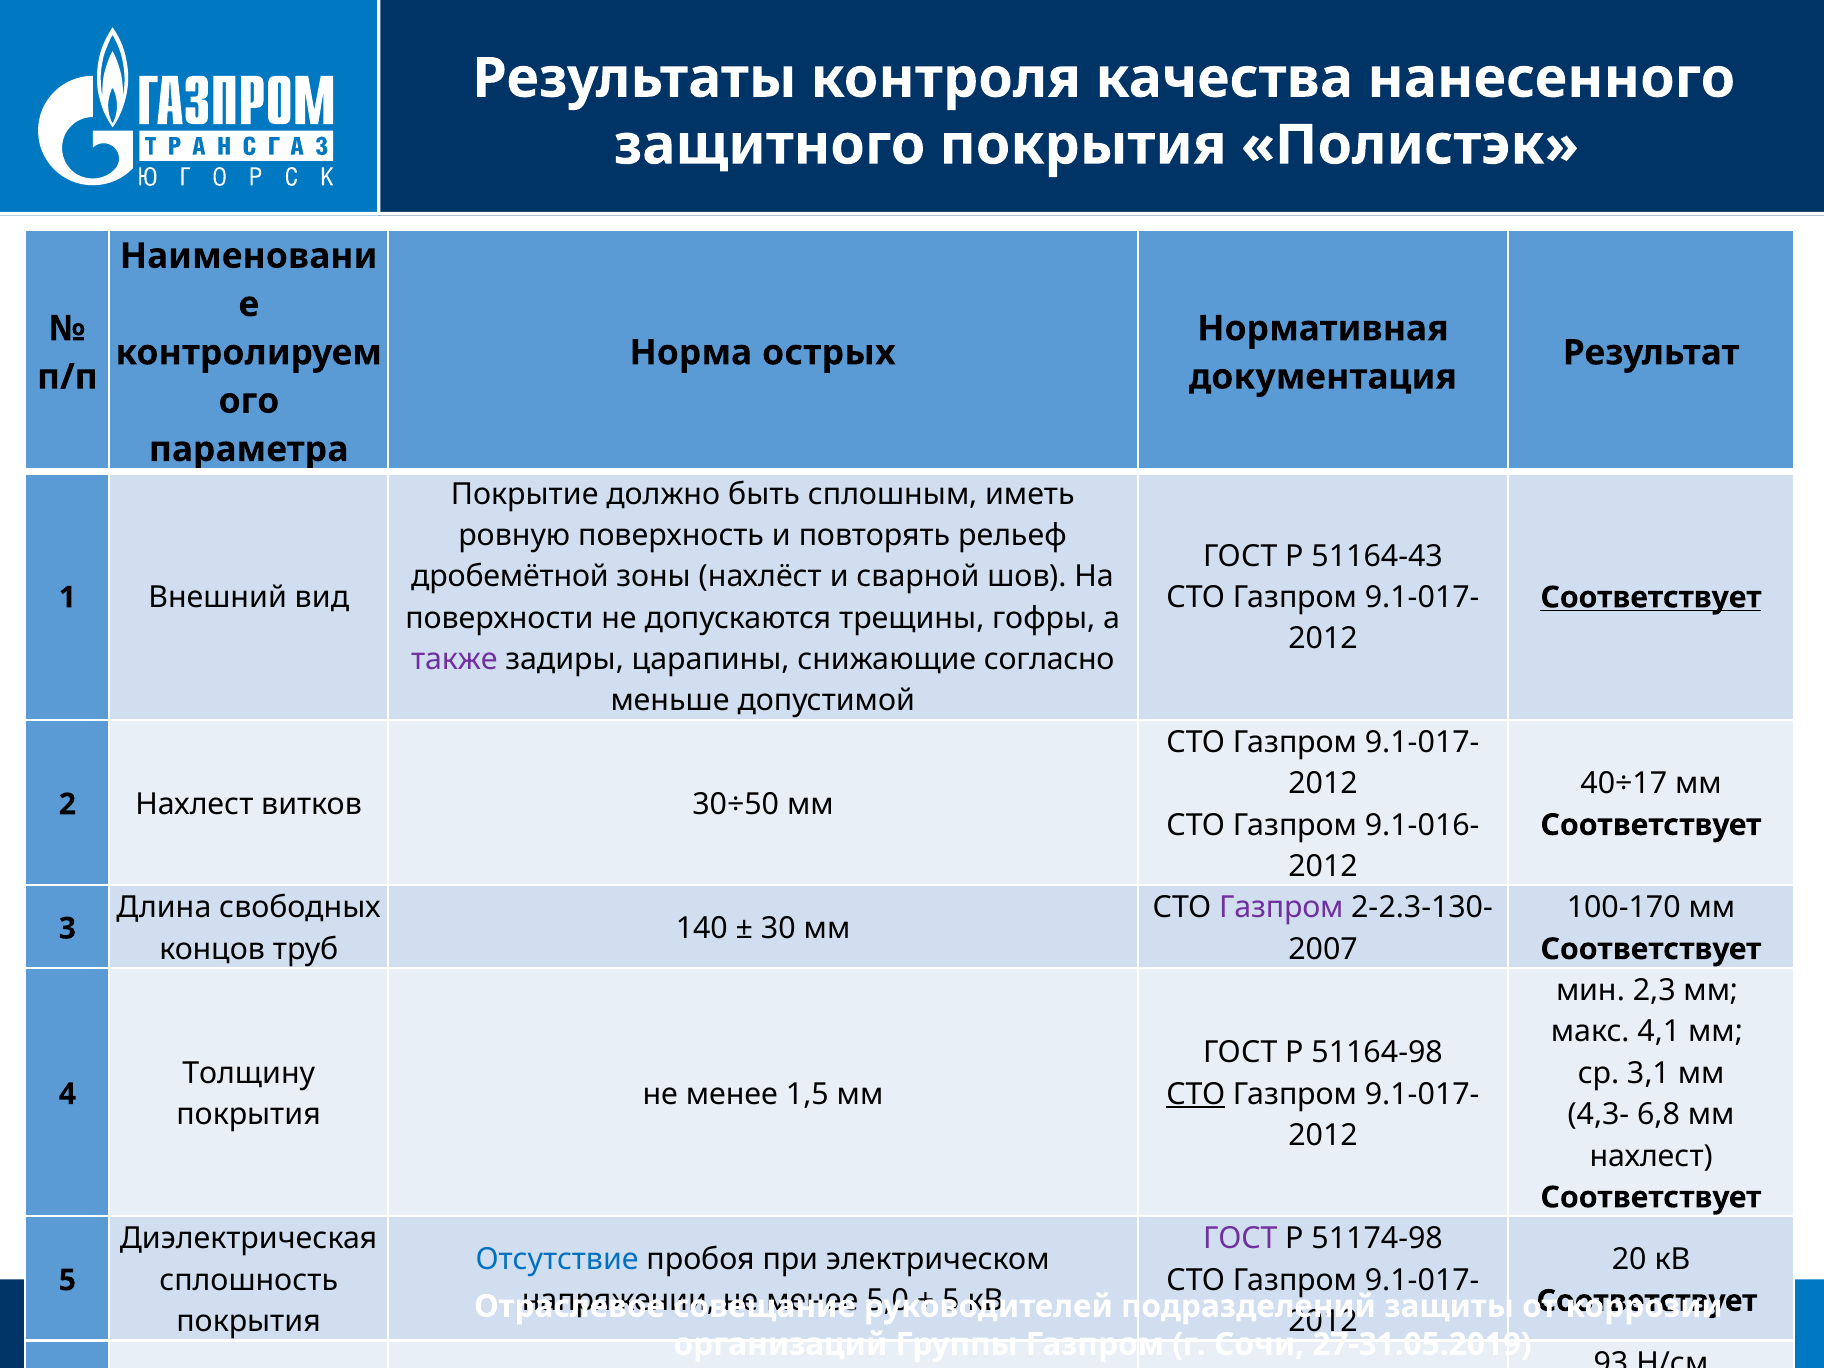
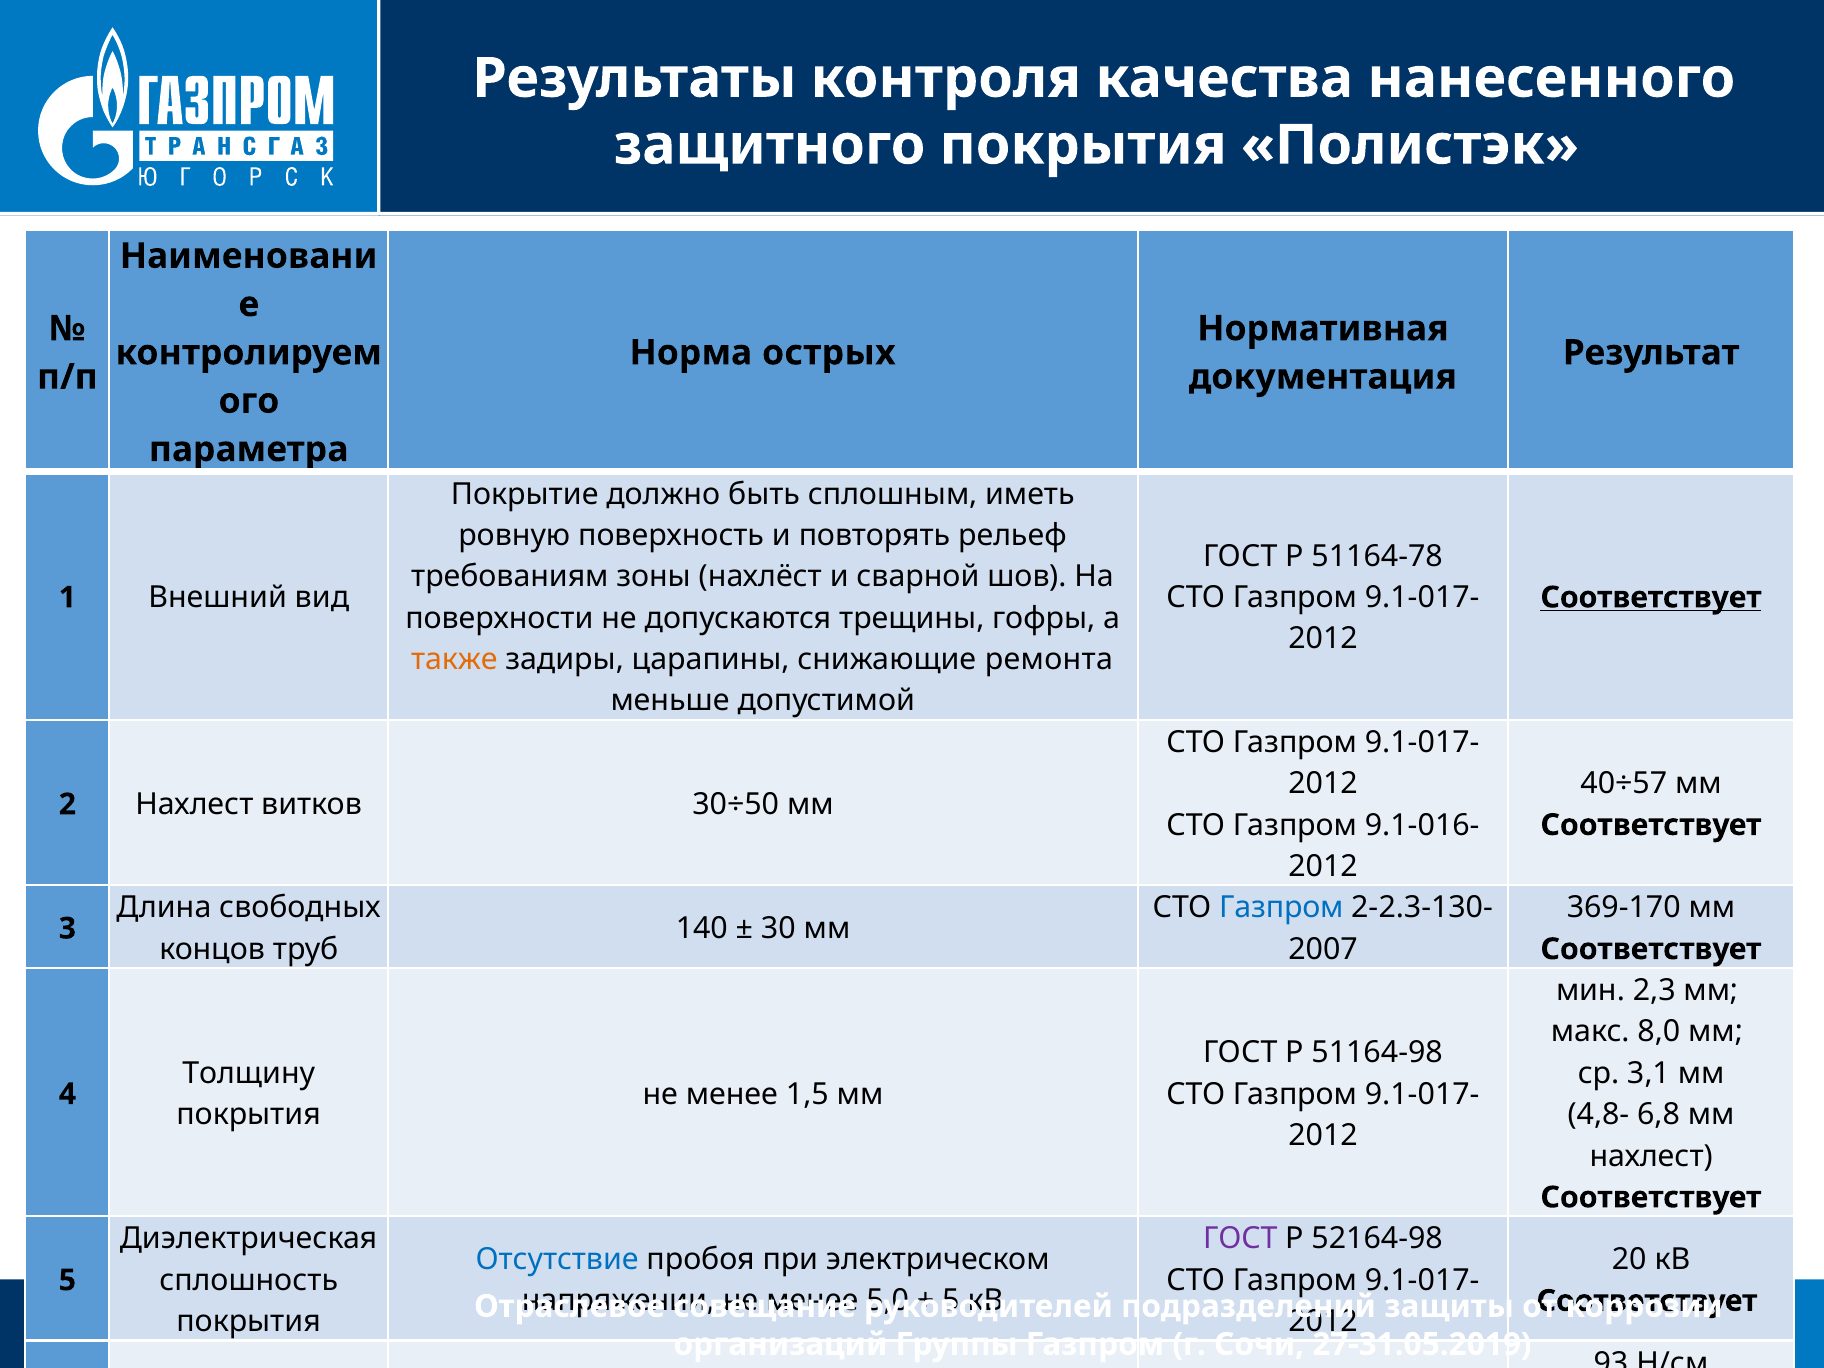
51164-43: 51164-43 -> 51164-78 (1377, 556)
дробемётной: дробемётной -> требованиям (510, 577)
также colour: purple -> orange (454, 659)
согласно: согласно -> ремонта (1049, 659)
40÷17: 40÷17 -> 40÷57 (1624, 784)
Газпром colour: purple -> blue (1281, 908)
100-170: 100-170 -> 369-170 (1624, 908)
4,1: 4,1 -> 8,0 (1659, 1032)
СТО underline: present -> none (1196, 1094)
4,3-: 4,3- -> 4,8- (1598, 1115)
51174-98: 51174-98 -> 52164-98 (1377, 1239)
